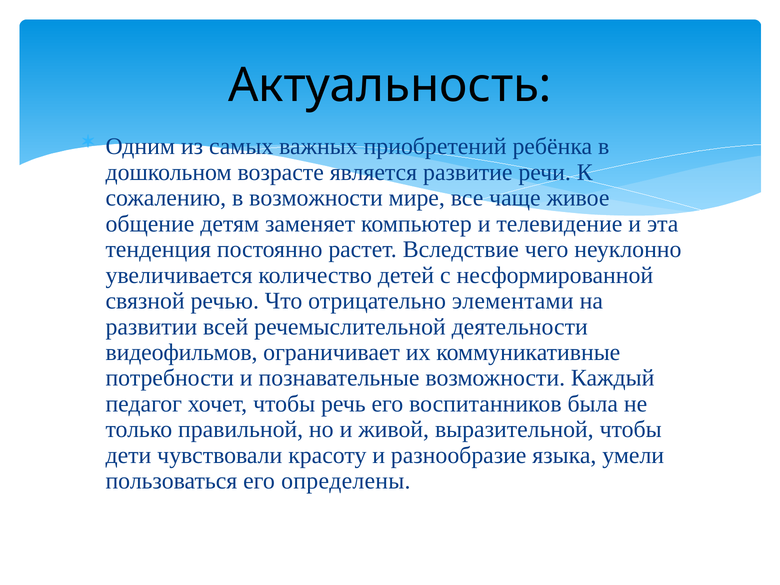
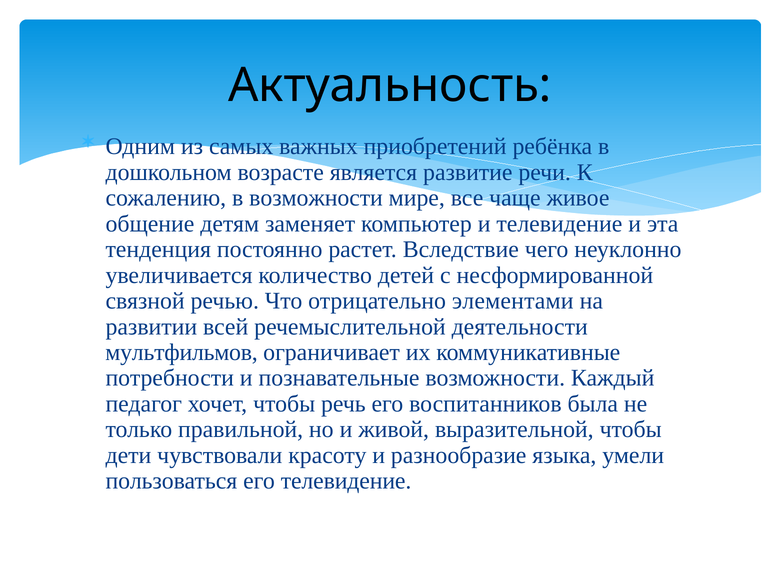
видеофильмов: видеофильмов -> мультфильмов (182, 352)
его определены: определены -> телевидение (346, 481)
